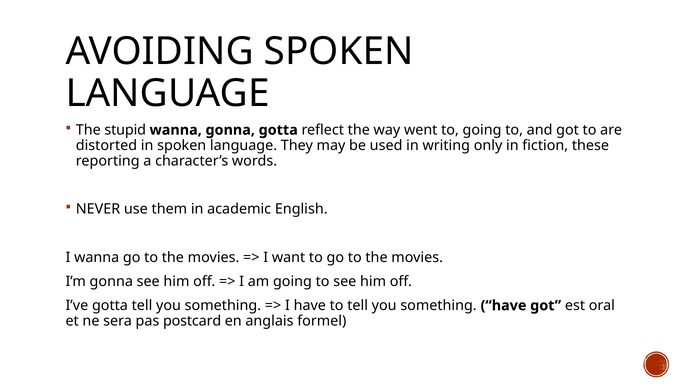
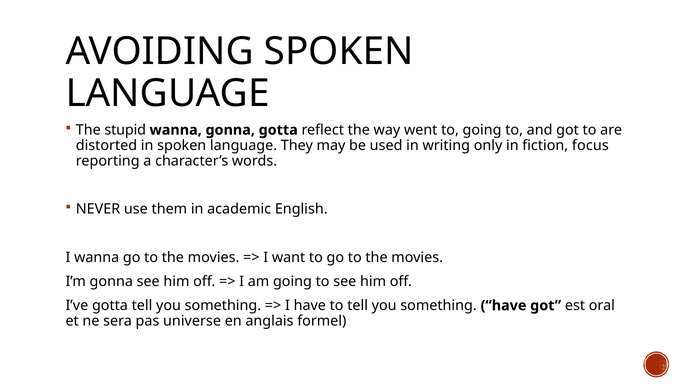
these: these -> focus (590, 145)
postcard: postcard -> universe (192, 321)
